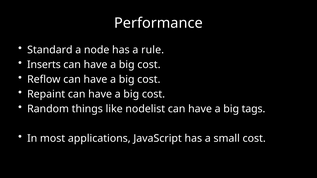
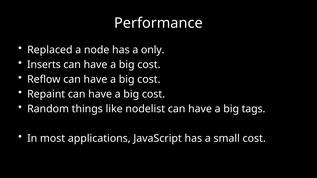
Standard: Standard -> Replaced (50, 50)
rule: rule -> only (153, 50)
